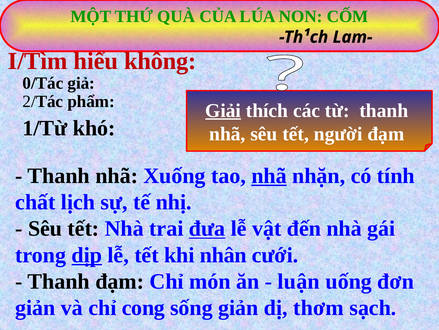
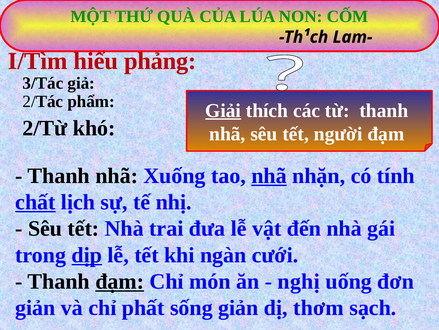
không: không -> phảng (160, 61)
0/Tác: 0/Tác -> 3/Tác (43, 83)
1/Từ: 1/Từ -> 2/Từ (45, 128)
chất underline: none -> present (35, 202)
đưa underline: present -> none (207, 228)
nhân: nhân -> ngàn (223, 255)
đạm underline: none -> present (120, 281)
luận: luận -> nghị (299, 281)
cong: cong -> phất (143, 307)
